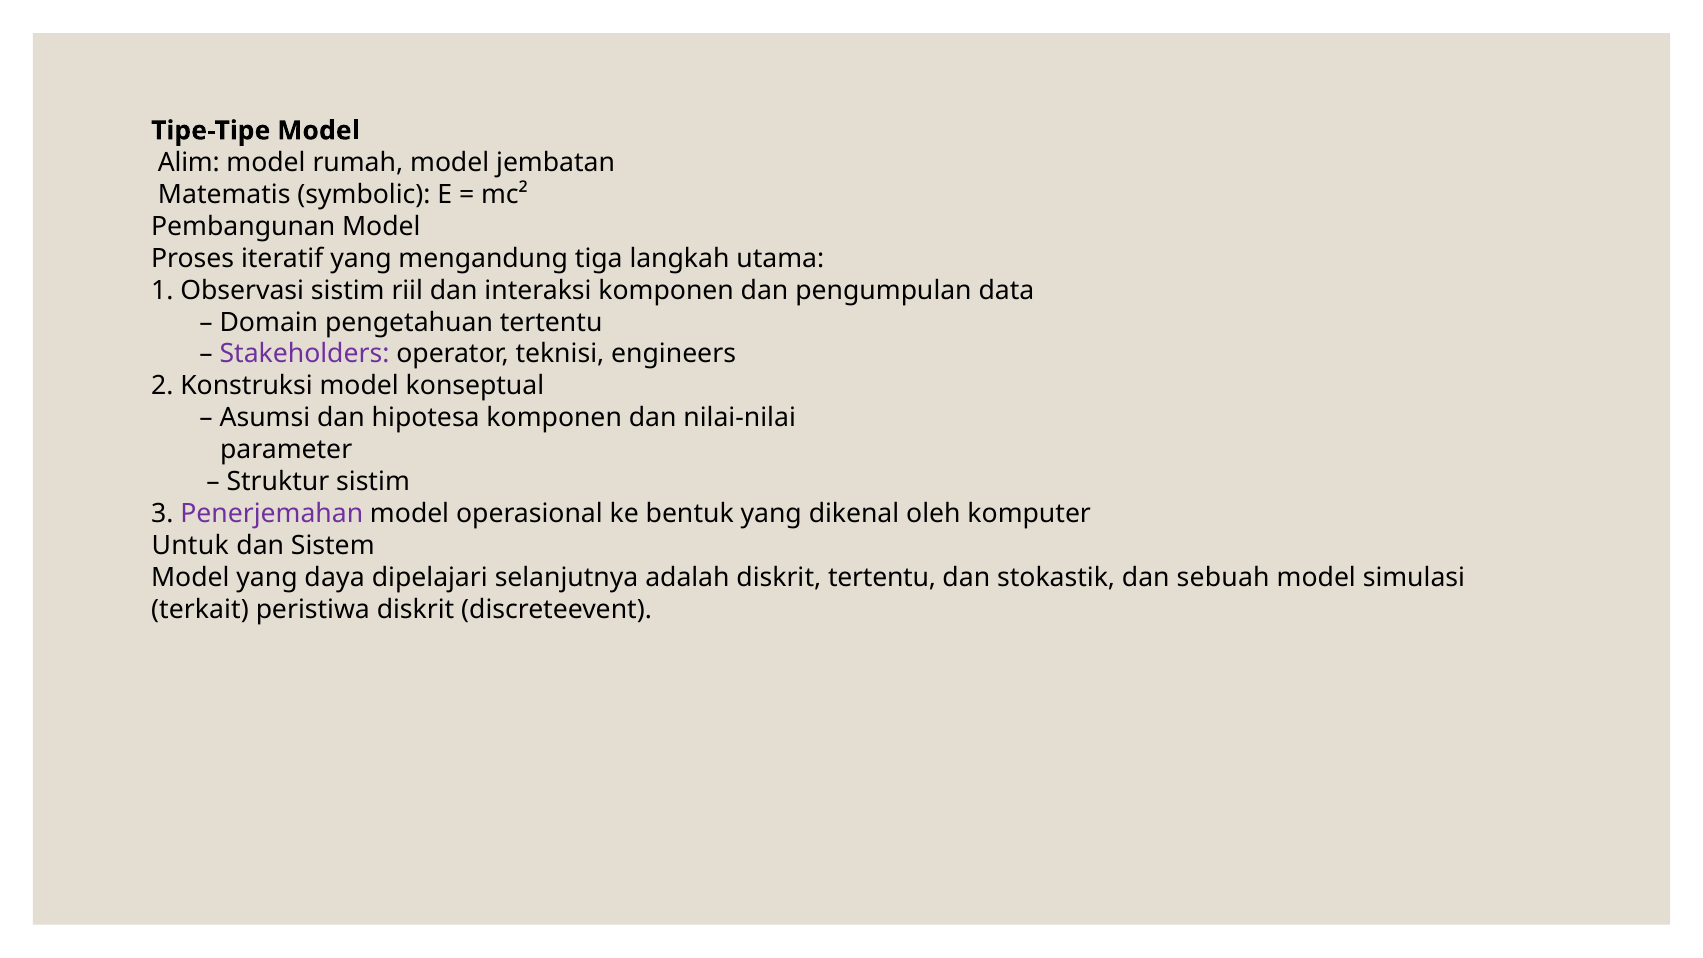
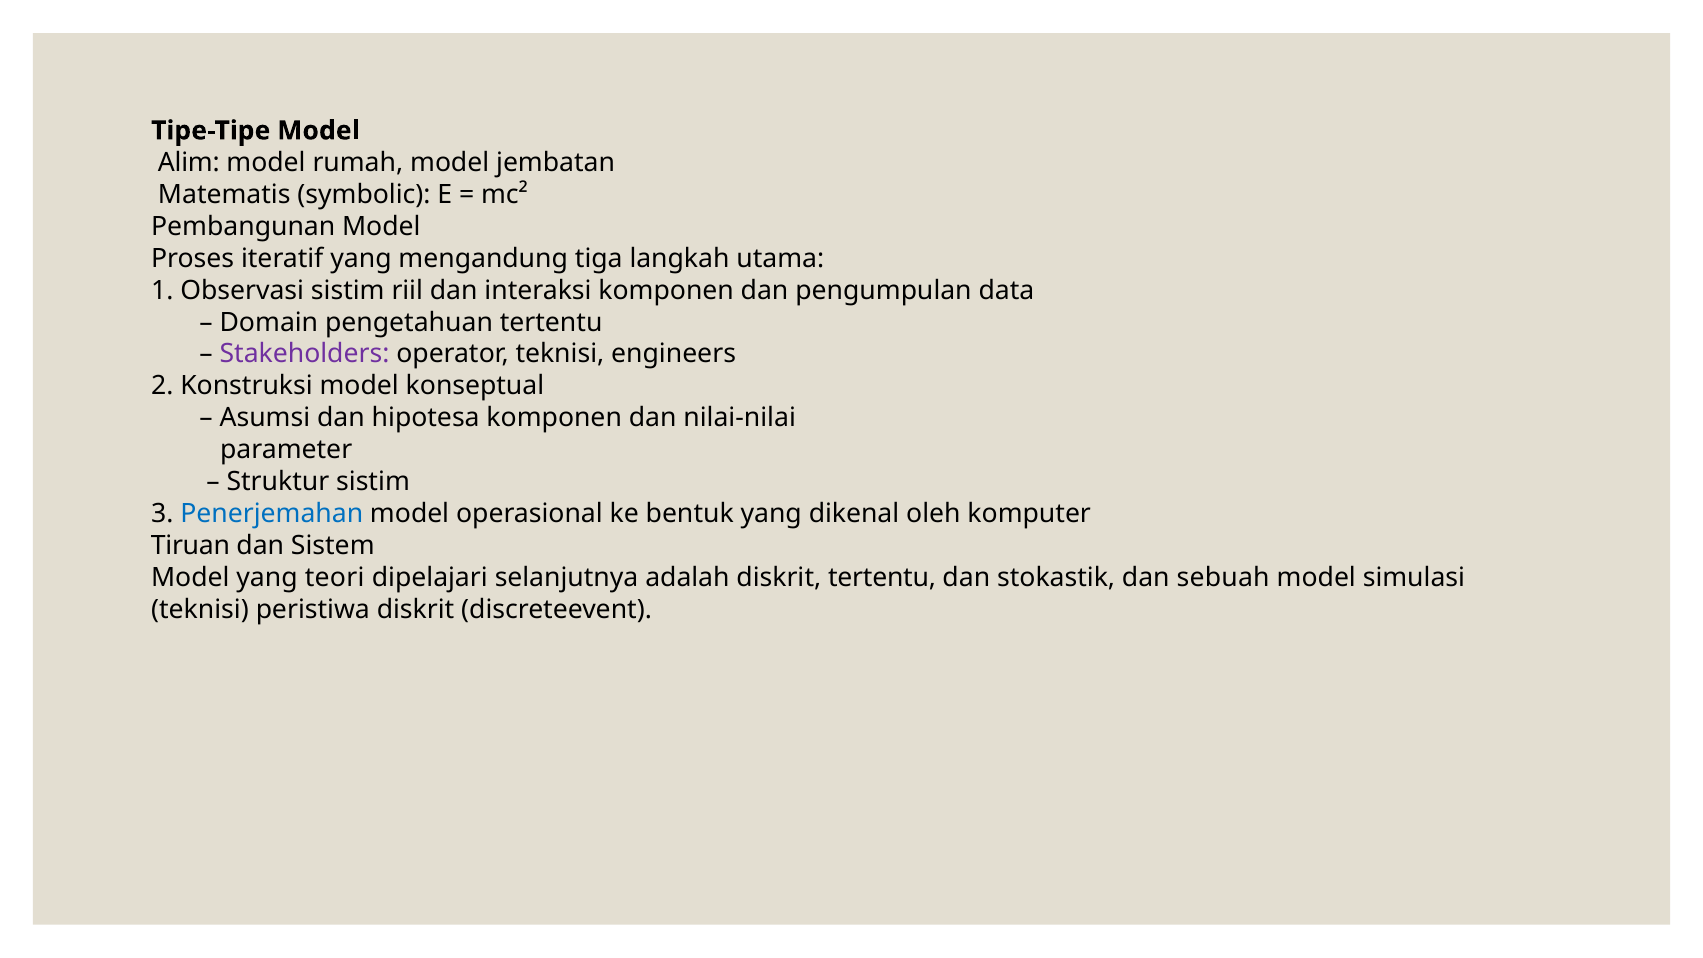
Penerjemahan colour: purple -> blue (272, 514)
Untuk: Untuk -> Tiruan (190, 546)
daya: daya -> teori (335, 578)
terkait: terkait -> teknisi (200, 610)
